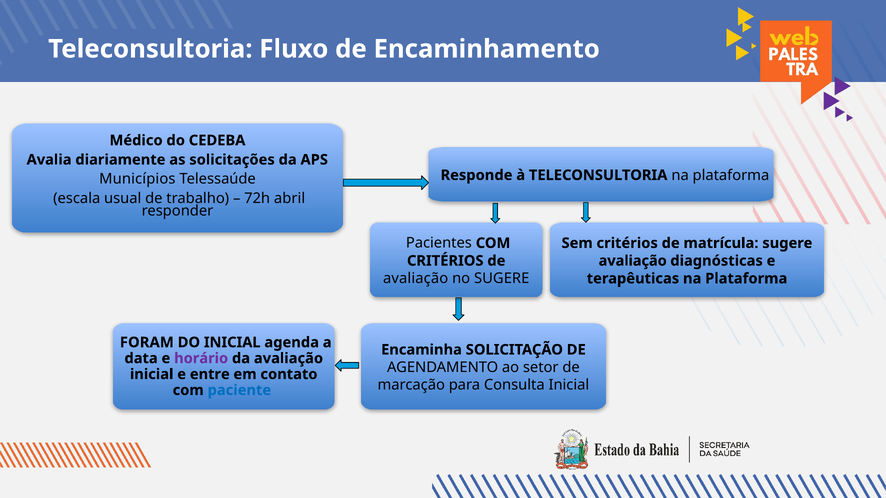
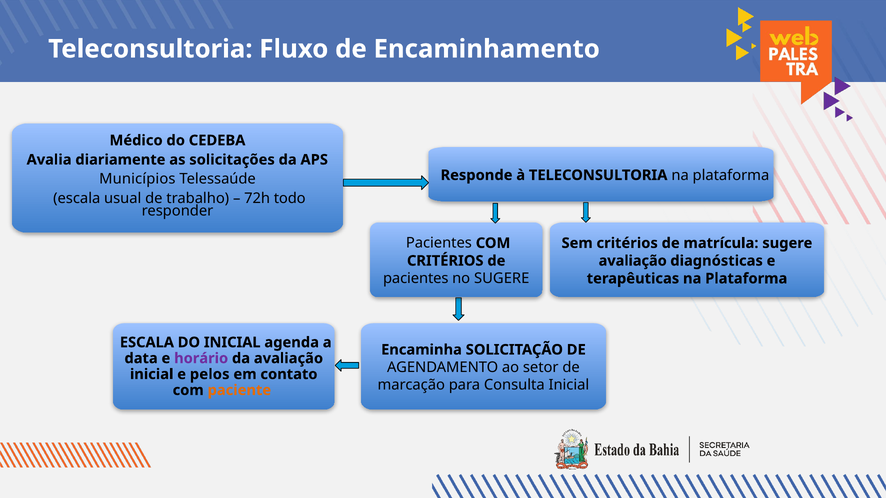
abril: abril -> todo (290, 199)
avaliação: avaliação -> pacientes (416, 279)
FORAM: FORAM -> ESCALA (147, 343)
entre: entre -> pelos (210, 375)
paciente colour: blue -> orange (239, 390)
